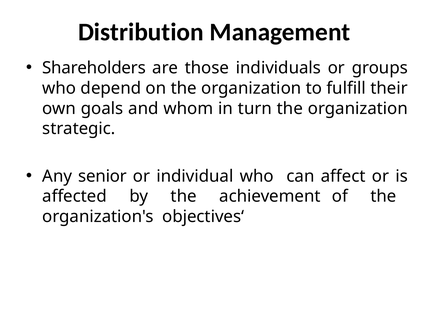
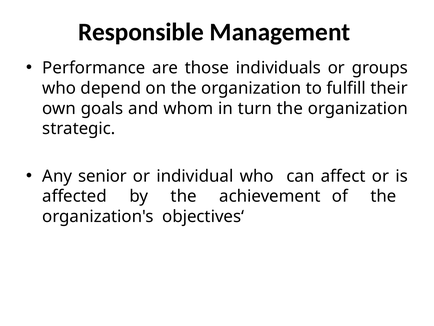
Distribution: Distribution -> Responsible (141, 32)
Shareholders: Shareholders -> Performance (94, 68)
